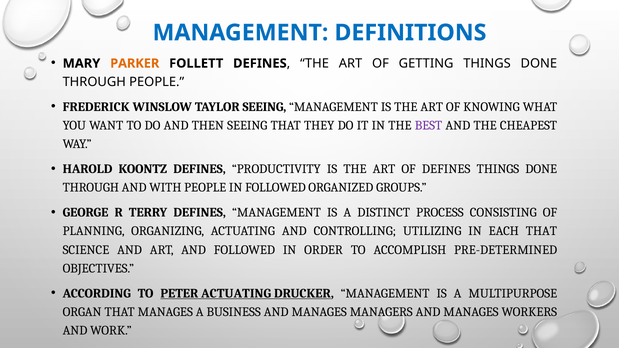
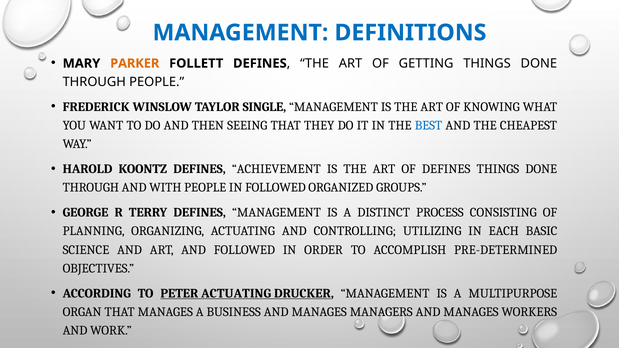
TAYLOR SEEING: SEEING -> SINGLE (264, 107)
BEST colour: purple -> blue (428, 126)
PRODUCTIVITY: PRODUCTIVITY -> ACHIEVEMENT (276, 169)
EACH THAT: THAT -> BASIC (542, 231)
